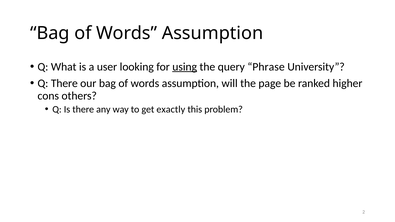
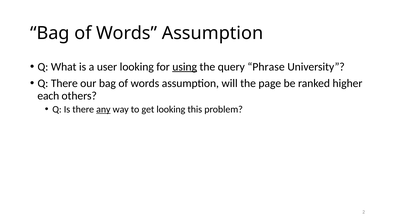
cons: cons -> each (48, 96)
any underline: none -> present (103, 109)
get exactly: exactly -> looking (171, 109)
